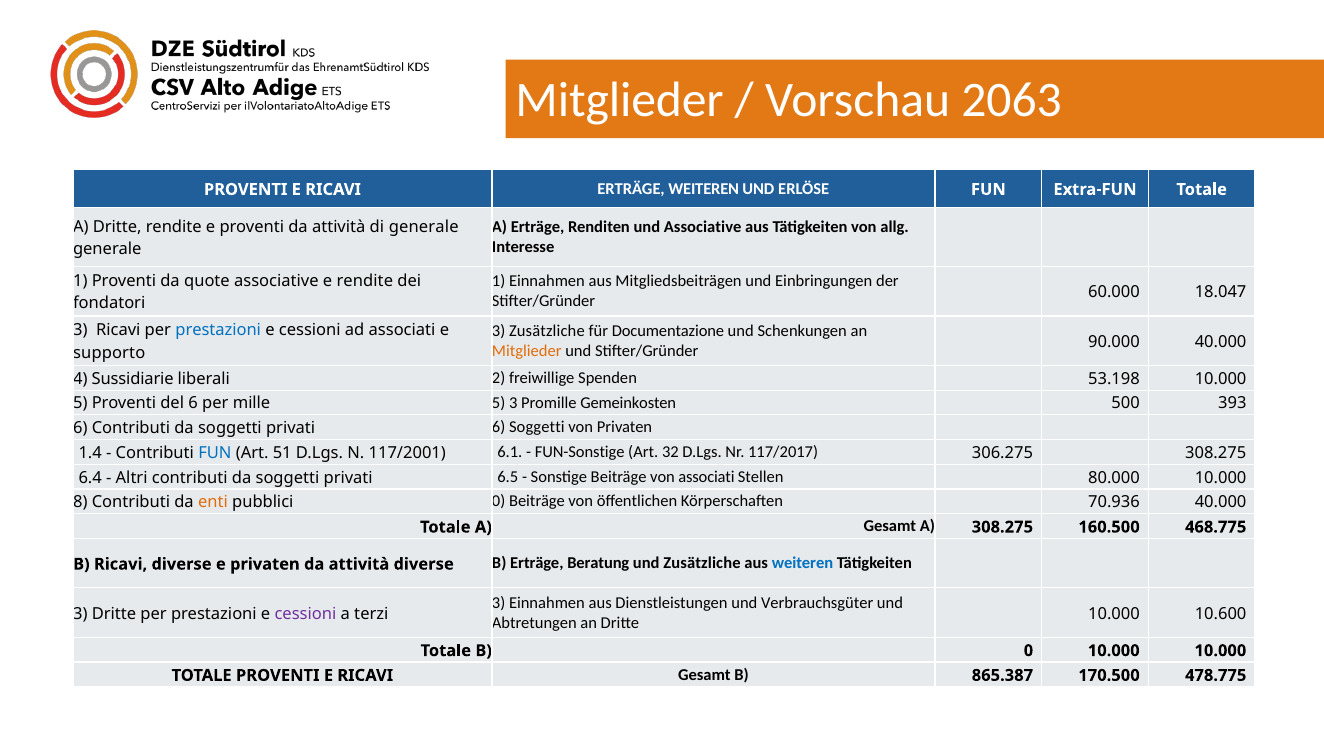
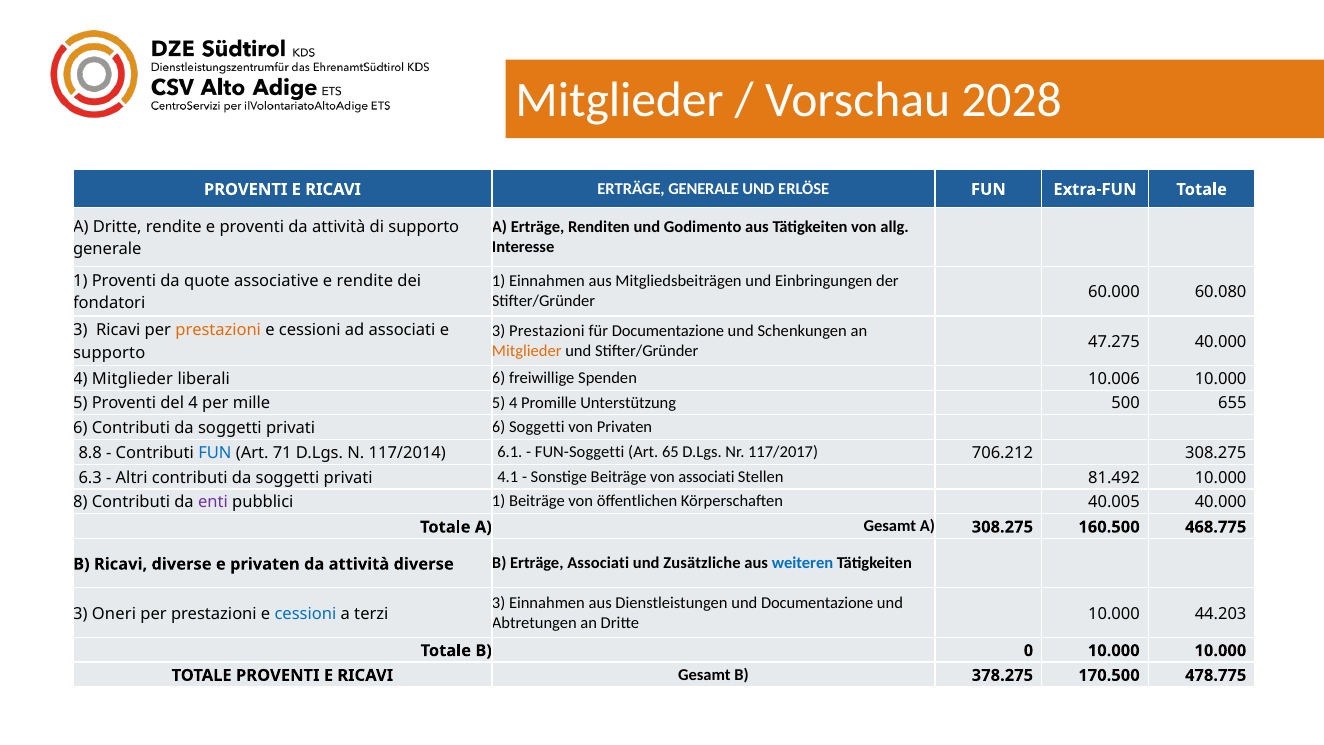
2063: 2063 -> 2028 (1012, 100)
ERTRÄGE WEITEREN: WEITEREN -> GENERALE (704, 189)
und Associative: Associative -> Godimento (703, 227)
di generale: generale -> supporto (424, 227)
18.047: 18.047 -> 60.080 (1221, 292)
3 Zusätzliche: Zusätzliche -> Prestazioni (547, 331)
prestazioni colour: blue -> orange (218, 330)
90.000: 90.000 -> 47.275 (1114, 342)
4 Sussidiarie: Sussidiarie -> Mitglieder (133, 379)
liberali 2: 2 -> 6 (499, 378)
53.198: 53.198 -> 10.006 (1114, 379)
del 6: 6 -> 4 (193, 403)
5 3: 3 -> 4 (513, 403)
Gemeinkosten: Gemeinkosten -> Unterstützung (628, 403)
393: 393 -> 655 (1232, 403)
1.4: 1.4 -> 8.8 (90, 453)
51: 51 -> 71 (282, 453)
117/2001: 117/2001 -> 117/2014 (407, 453)
FUN-Sonstige: FUN-Sonstige -> FUN-Soggetti (580, 452)
32: 32 -> 65 (670, 452)
306.275: 306.275 -> 706.212 (1002, 453)
6.4: 6.4 -> 6.3 (90, 477)
6.5: 6.5 -> 4.1 (508, 477)
80.000: 80.000 -> 81.492 (1114, 477)
enti colour: orange -> purple (213, 502)
pubblici 0: 0 -> 1 (499, 501)
70.936: 70.936 -> 40.005 (1114, 502)
Erträge Beratung: Beratung -> Associati (598, 563)
und Verbrauchsgüter: Verbrauchsgüter -> Documentazione (817, 602)
3 Dritte: Dritte -> Oneri (114, 613)
cessioni colour: purple -> blue (305, 613)
10.600: 10.600 -> 44.203 (1221, 613)
865.387: 865.387 -> 378.275 (1002, 675)
